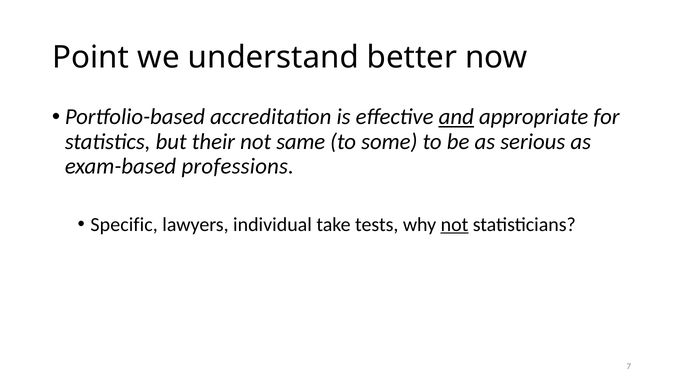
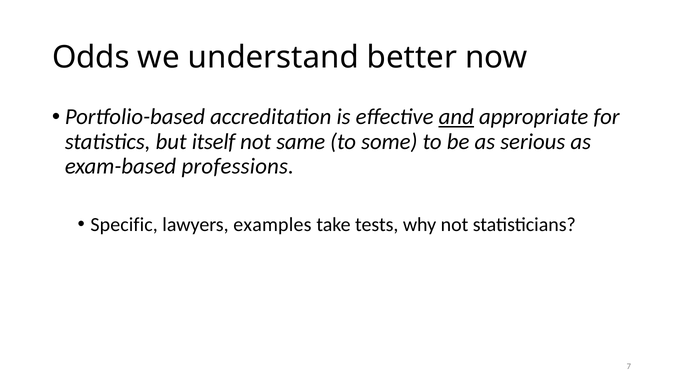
Point: Point -> Odds (91, 57)
their: their -> itself (214, 142)
individual: individual -> examples (272, 225)
not underline: present -> none (455, 225)
